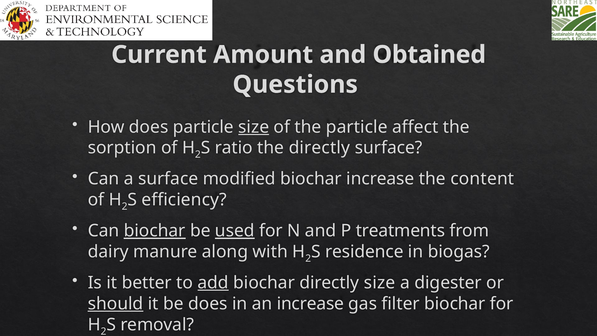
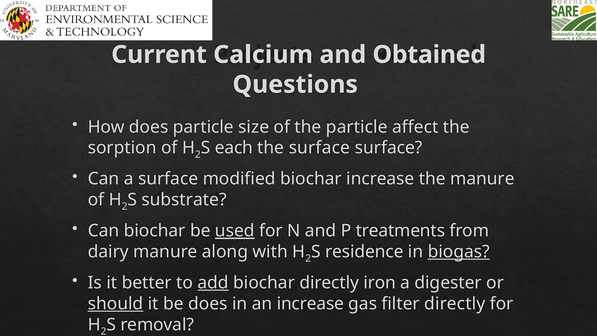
Amount: Amount -> Calcium (263, 55)
size underline: present -> none (254, 127)
ratio: ratio -> each (234, 148)
the directly: directly -> surface (319, 148)
the content: content -> manure (482, 179)
efficiency: efficiency -> substrate (184, 200)
biochar underline: present -> none (155, 231)
biogas underline: none -> present (459, 252)
directly size: size -> iron (380, 283)
filter biochar: biochar -> directly (455, 304)
